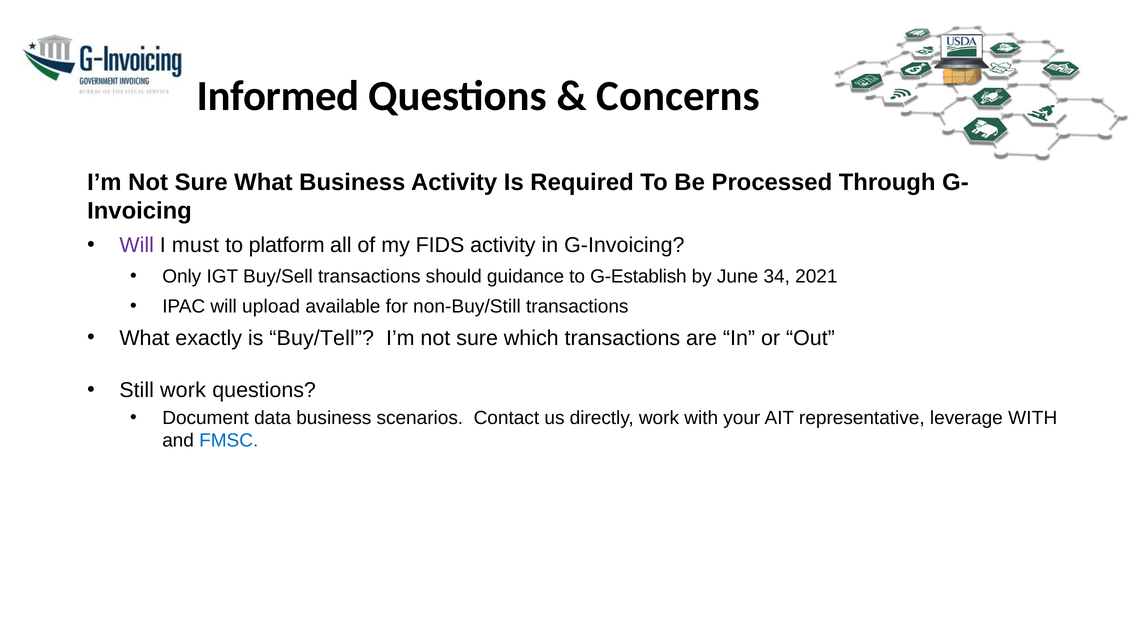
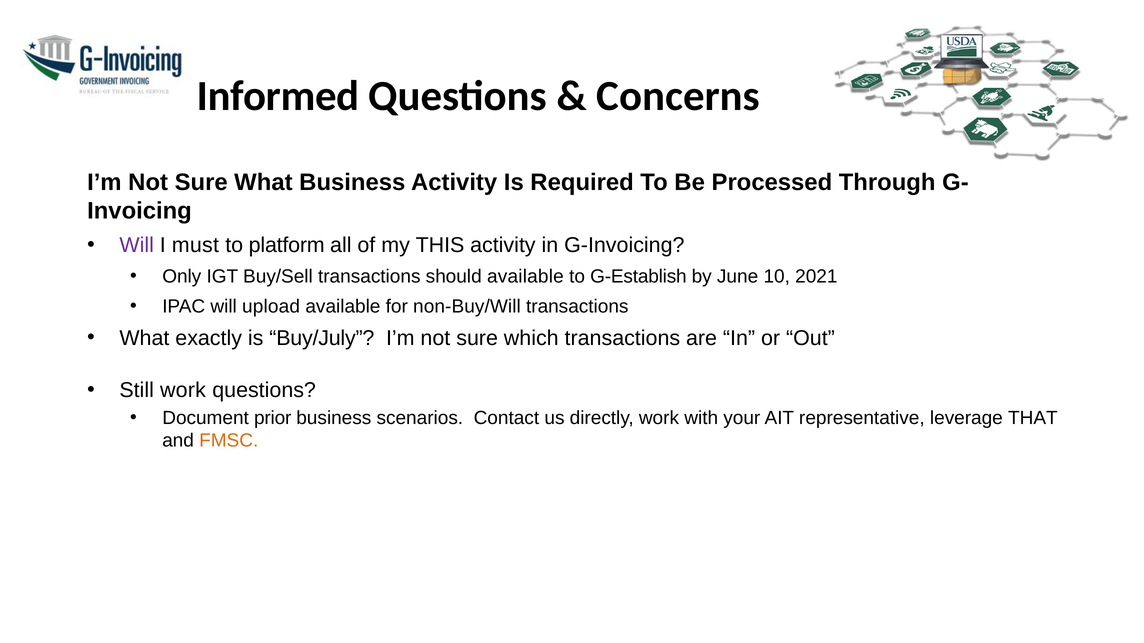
FIDS: FIDS -> THIS (440, 245)
should guidance: guidance -> available (525, 277)
34: 34 -> 10 (777, 277)
non-Buy/Still: non-Buy/Still -> non-Buy/Will (467, 307)
Buy/Tell: Buy/Tell -> Buy/July (322, 338)
data: data -> prior (273, 418)
leverage WITH: WITH -> THAT (1033, 418)
FMSC colour: blue -> orange (229, 441)
